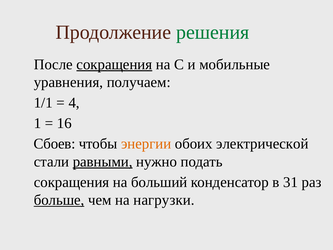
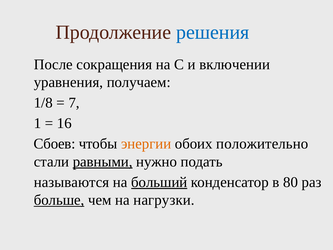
решения colour: green -> blue (213, 32)
сокращения underline: present -> none (114, 64)
мобильные: мобильные -> включении (235, 64)
1/1: 1/1 -> 1/8 (43, 103)
4: 4 -> 7 (74, 103)
электрической: электрической -> положительно (262, 144)
сокращения: сокращения -> называются (72, 182)
больший underline: none -> present (159, 182)
31: 31 -> 80 (291, 182)
